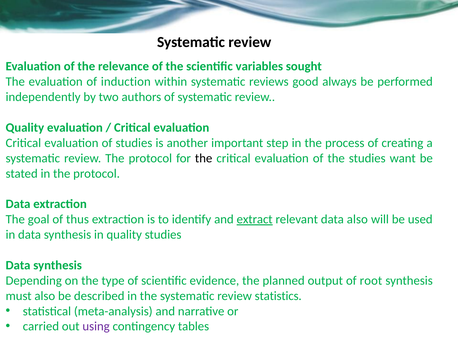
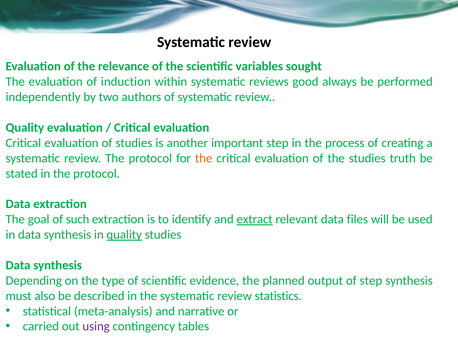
the colour: black -> orange (204, 158)
want: want -> truth (403, 158)
thus: thus -> such (78, 219)
data also: also -> files (357, 219)
quality underline: none -> present (124, 234)
of root: root -> step (371, 280)
